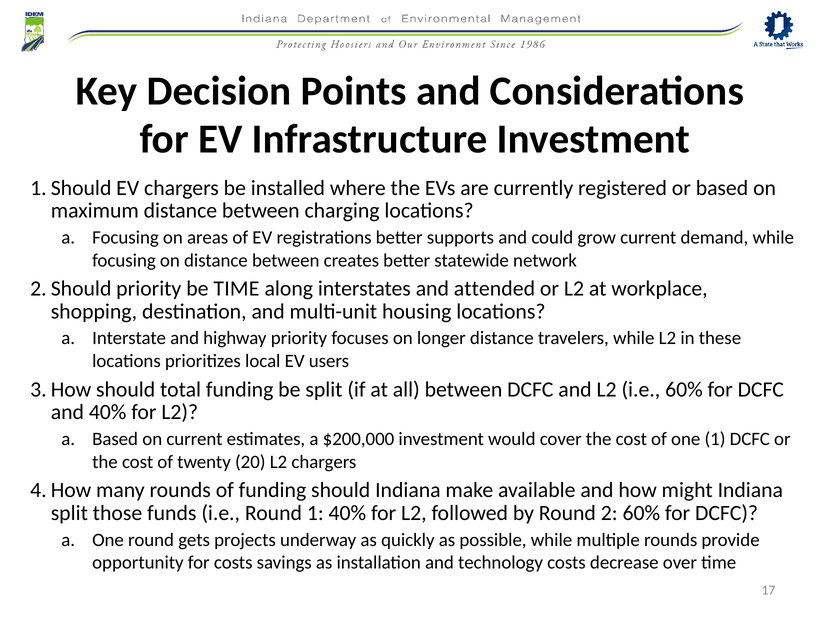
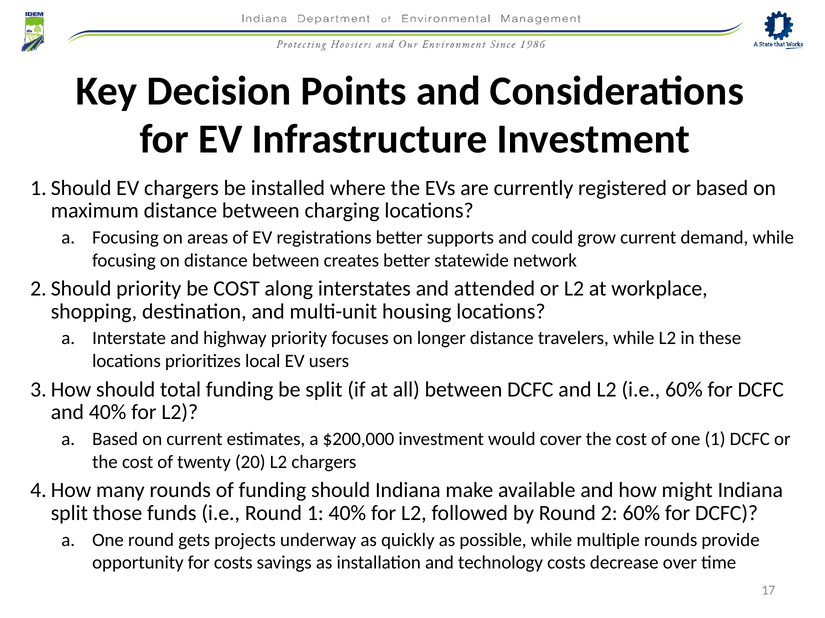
be TIME: TIME -> COST (237, 289)
